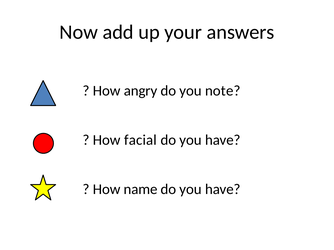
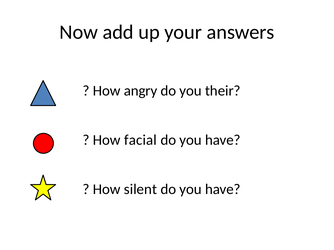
note: note -> their (223, 91)
name: name -> silent (140, 190)
